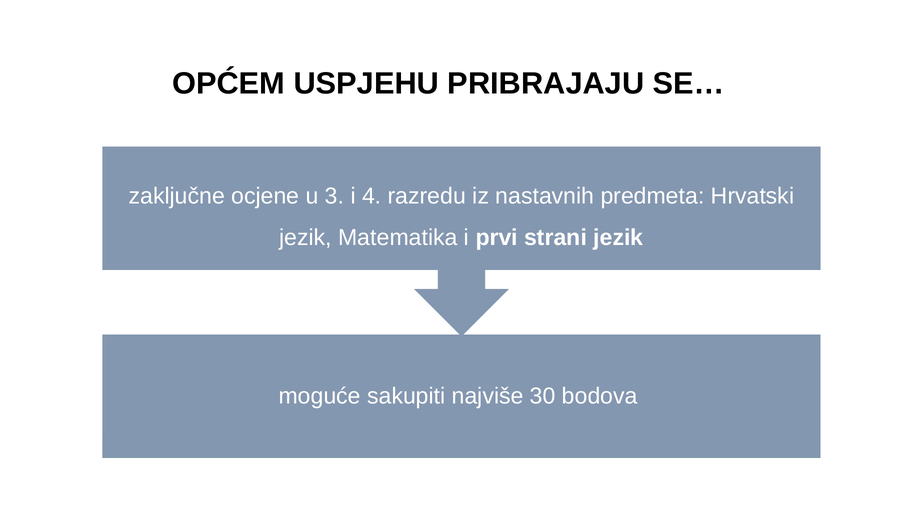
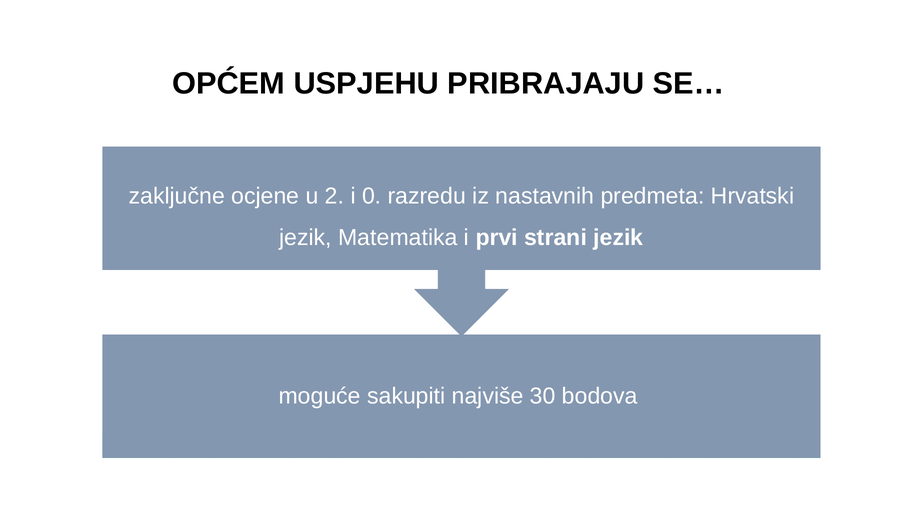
3: 3 -> 2 (335, 196)
4: 4 -> 0 (372, 196)
